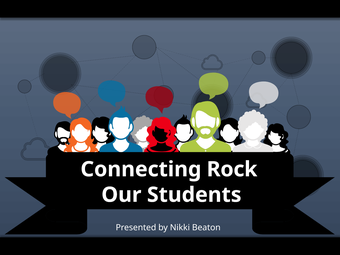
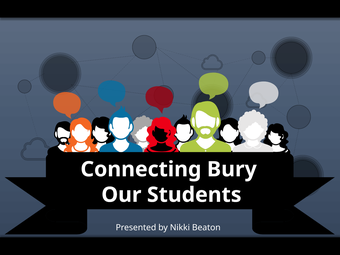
Rock: Rock -> Bury (232, 169)
